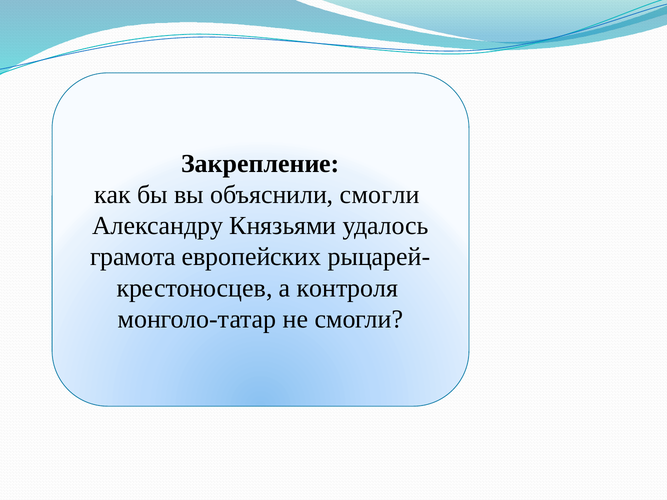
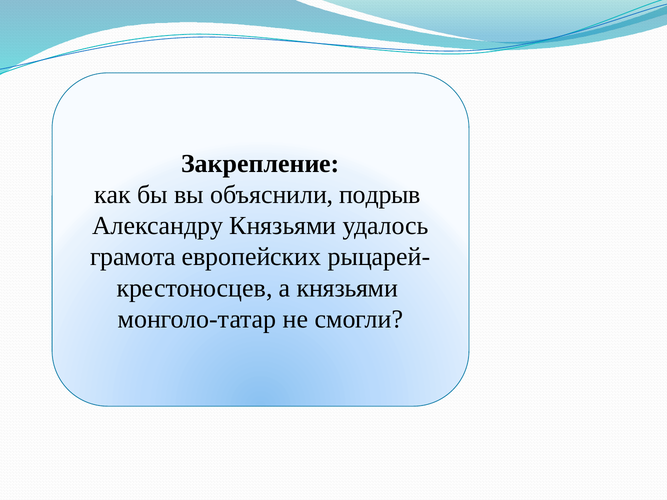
объяснили смогли: смогли -> подрыв (380, 195)
а контроля: контроля -> князьями (347, 288)
